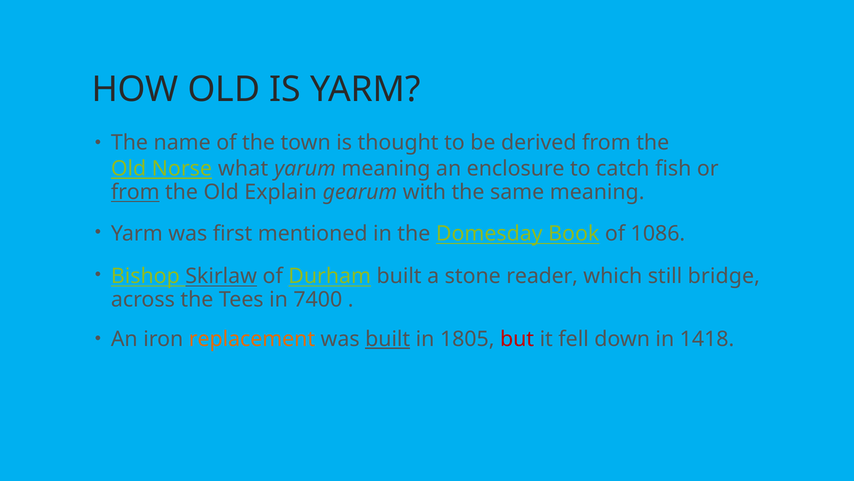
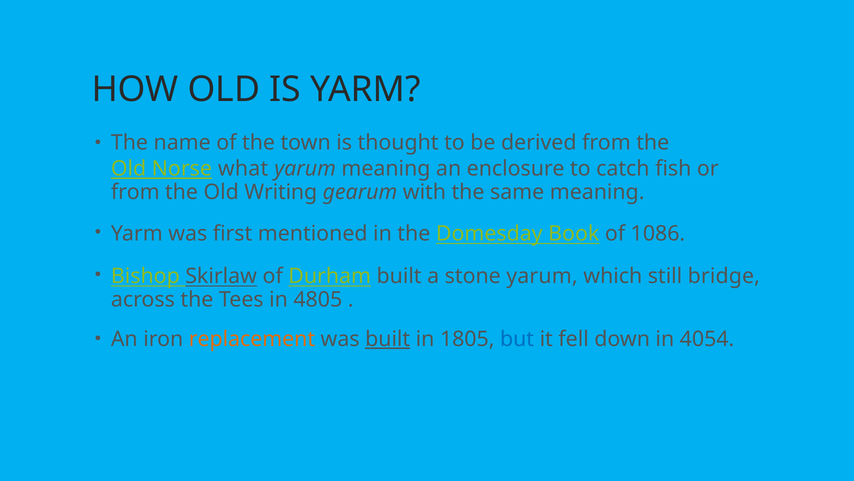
from underline: present -> none (135, 192)
Explain: Explain -> Writing (281, 192)
stone reader: reader -> yarum (542, 276)
7400: 7400 -> 4805 (318, 300)
but colour: red -> blue (517, 339)
1418: 1418 -> 4054 (707, 339)
